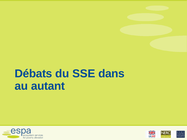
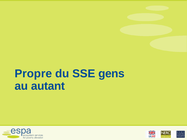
Débats: Débats -> Propre (33, 74)
dans: dans -> gens (111, 74)
